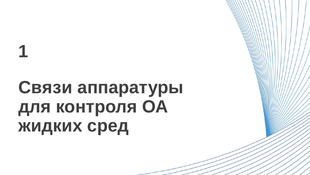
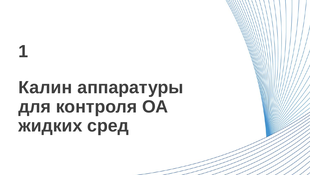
Связи: Связи -> Калин (45, 87)
